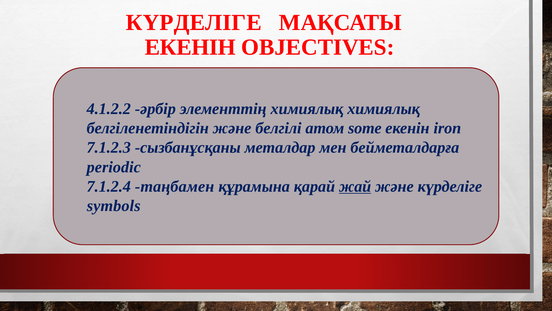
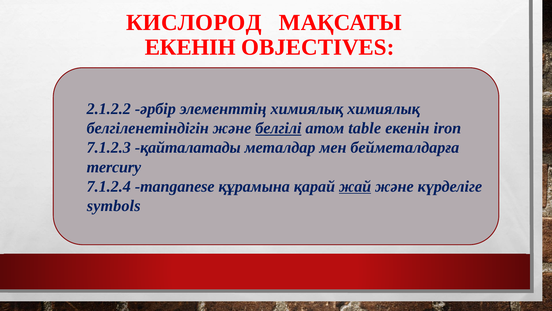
КҮРДЕЛІГЕ: КҮРДЕЛІГЕ -> КИСЛОРОД (194, 22)
4.1.2.2: 4.1.2.2 -> 2.1.2.2 (109, 109)
белгілі underline: none -> present (278, 128)
some: some -> table (365, 128)
сызбанұсқаны: сызбанұсқаны -> қайталатады (188, 147)
periodic: periodic -> mercury (114, 167)
таңбамен: таңбамен -> manganese (175, 186)
